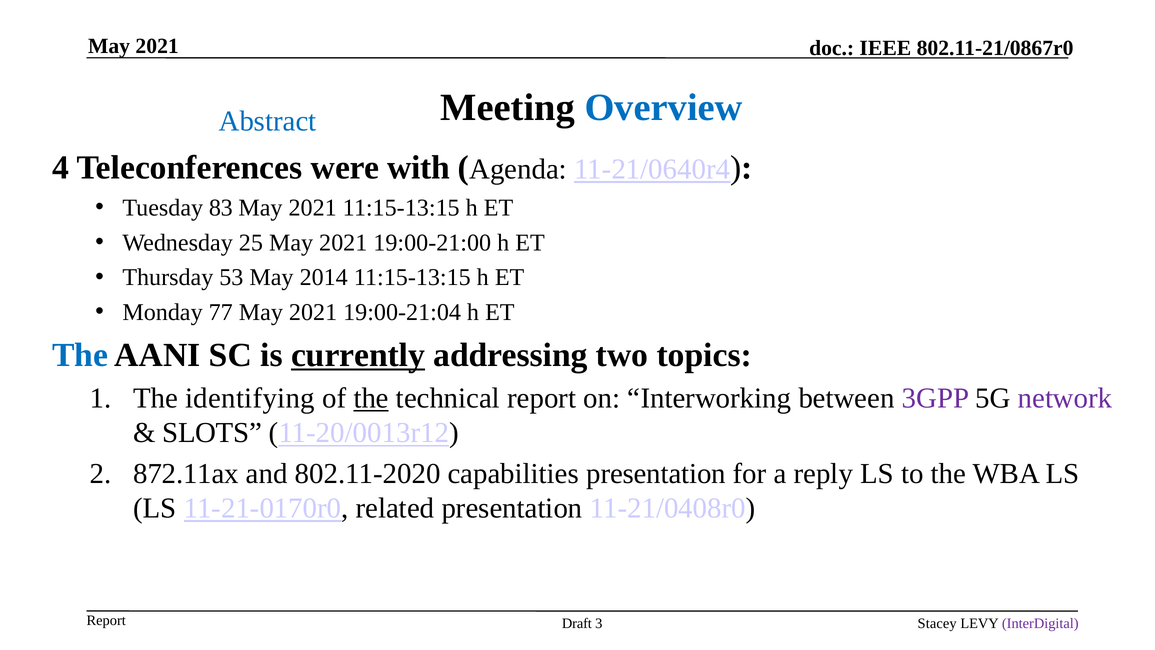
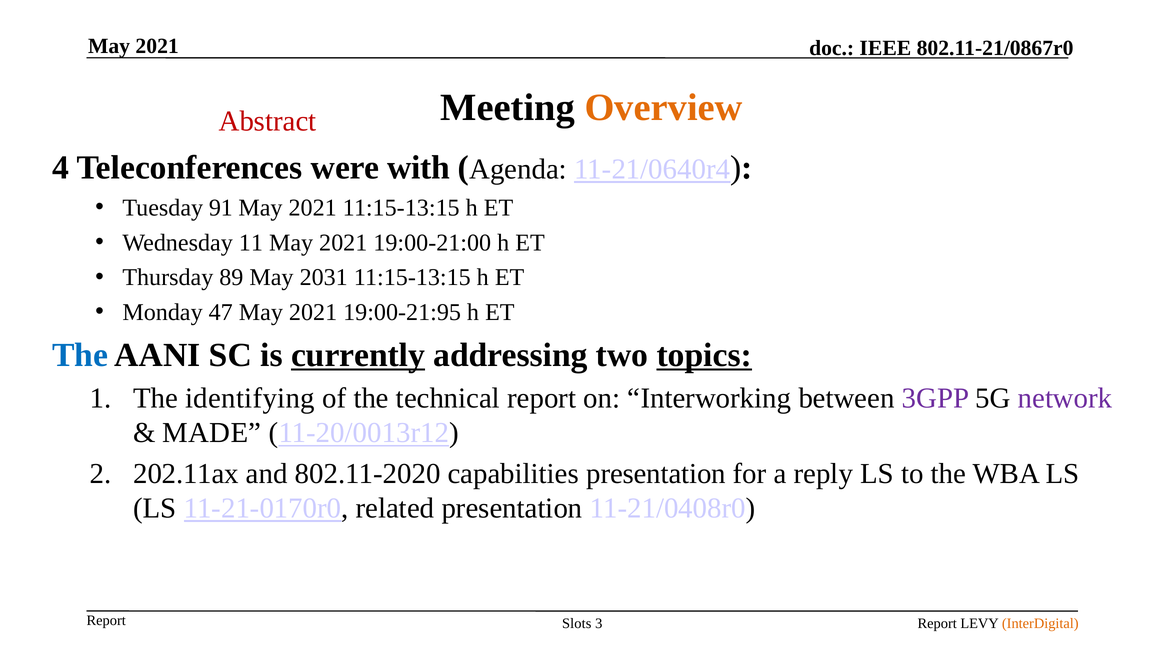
Overview colour: blue -> orange (664, 107)
Abstract colour: blue -> red (268, 121)
83: 83 -> 91 (221, 208)
25: 25 -> 11 (251, 242)
53: 53 -> 89 (231, 277)
2014: 2014 -> 2031 (324, 277)
77: 77 -> 47 (221, 312)
19:00-21:04: 19:00-21:04 -> 19:00-21:95 (402, 312)
topics underline: none -> present (704, 355)
the underline: present -> none (371, 398)
SLOTS: SLOTS -> MADE (212, 433)
872.11ax: 872.11ax -> 202.11ax (186, 473)
Draft: Draft -> Slots (577, 623)
Stacey: Stacey -> Report (937, 623)
InterDigital colour: purple -> orange (1040, 623)
